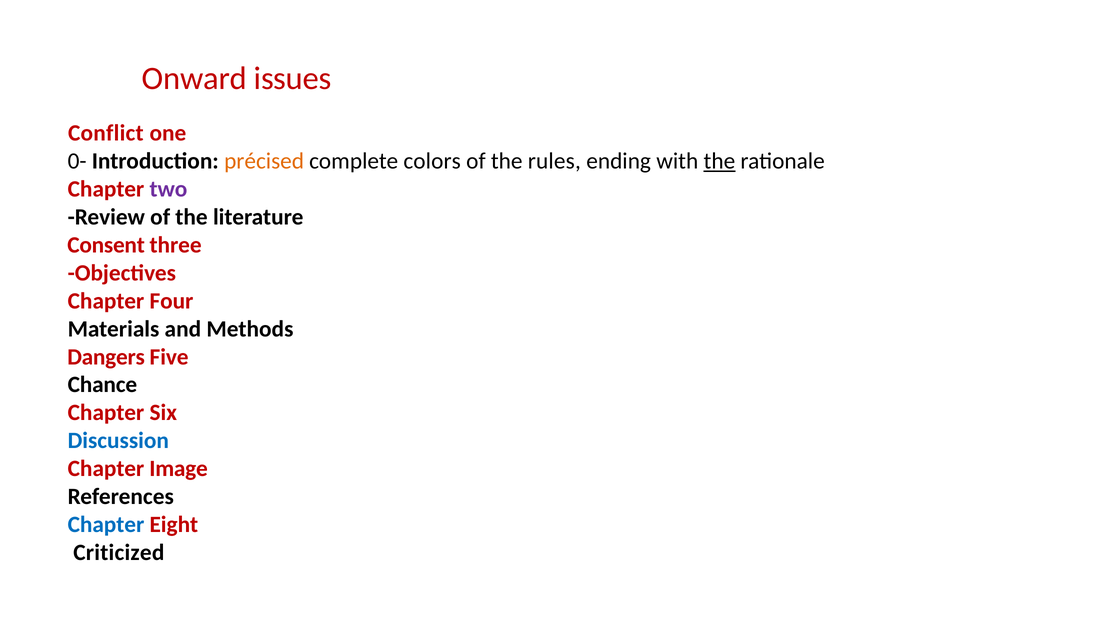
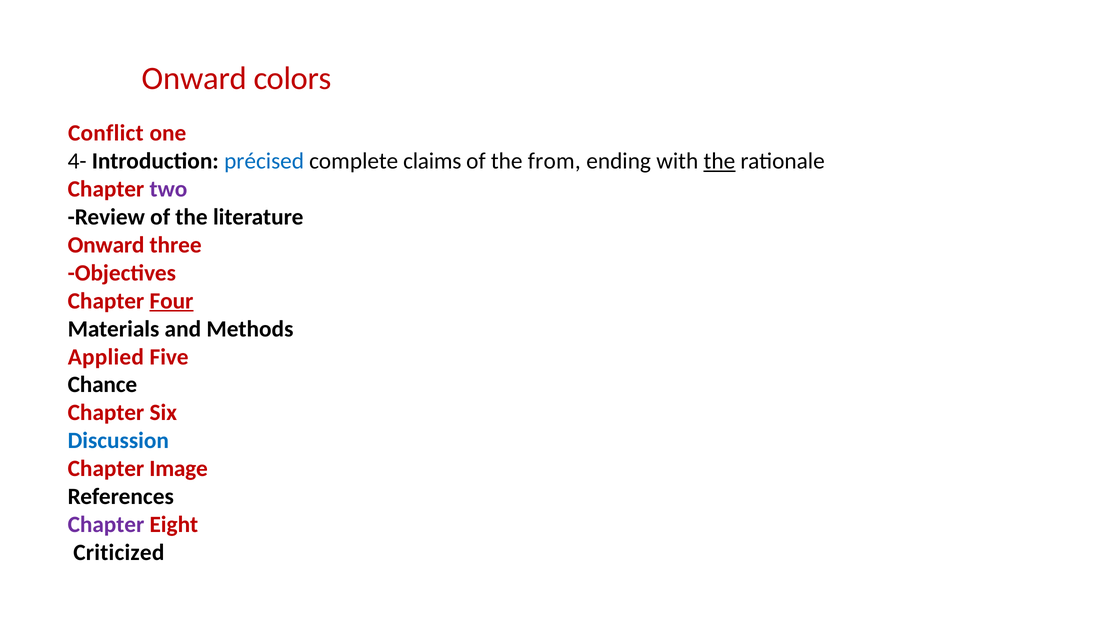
issues: issues -> colors (293, 78)
0-: 0- -> 4- (77, 161)
précised colour: orange -> blue (264, 161)
colors: colors -> claims (432, 161)
rules: rules -> from (554, 161)
Consent: Consent -> Onward (106, 245)
Four underline: none -> present (171, 301)
Dangers: Dangers -> Applied (106, 357)
Chapter colour: blue -> purple (106, 525)
